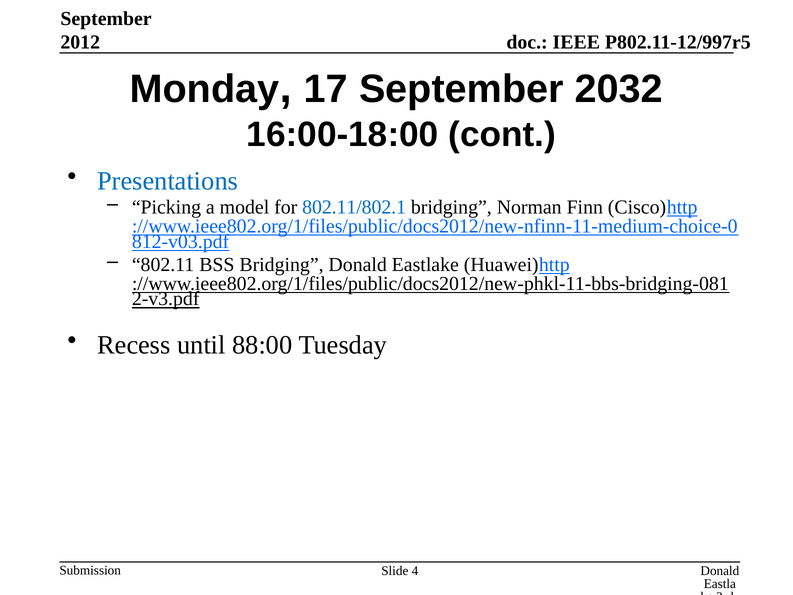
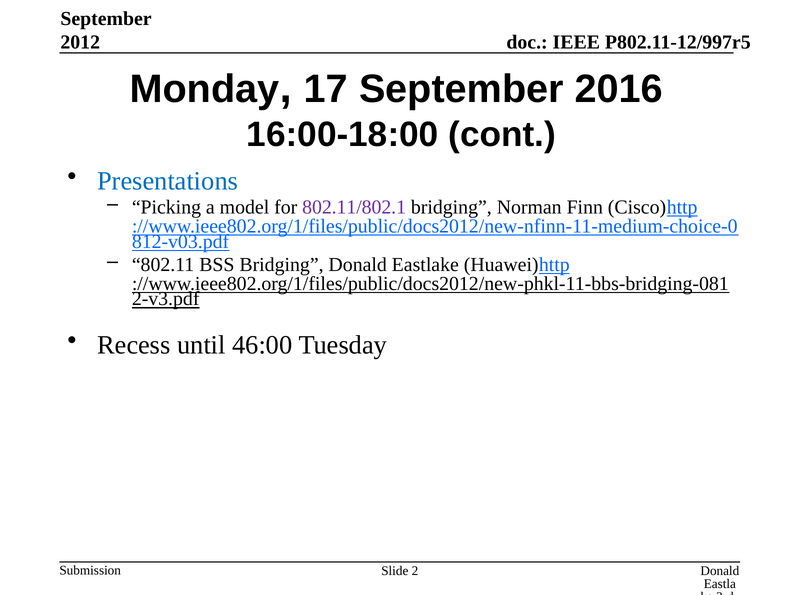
2032: 2032 -> 2016 (619, 89)
802.11/802.1 colour: blue -> purple (354, 207)
88:00: 88:00 -> 46:00 (262, 345)
4: 4 -> 2 (415, 570)
